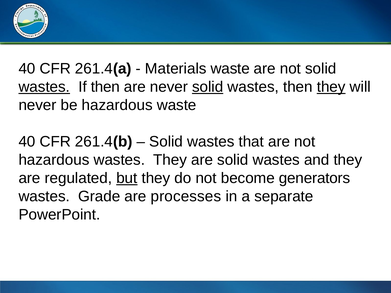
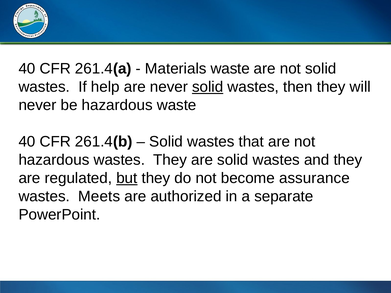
wastes underline: present -> none (44, 87)
If then: then -> help (105, 87)
they underline: present -> none (331, 87)
generators: generators -> assurance (314, 178)
Grade: Grade -> Meets (99, 197)
processes: processes -> authorized (186, 197)
